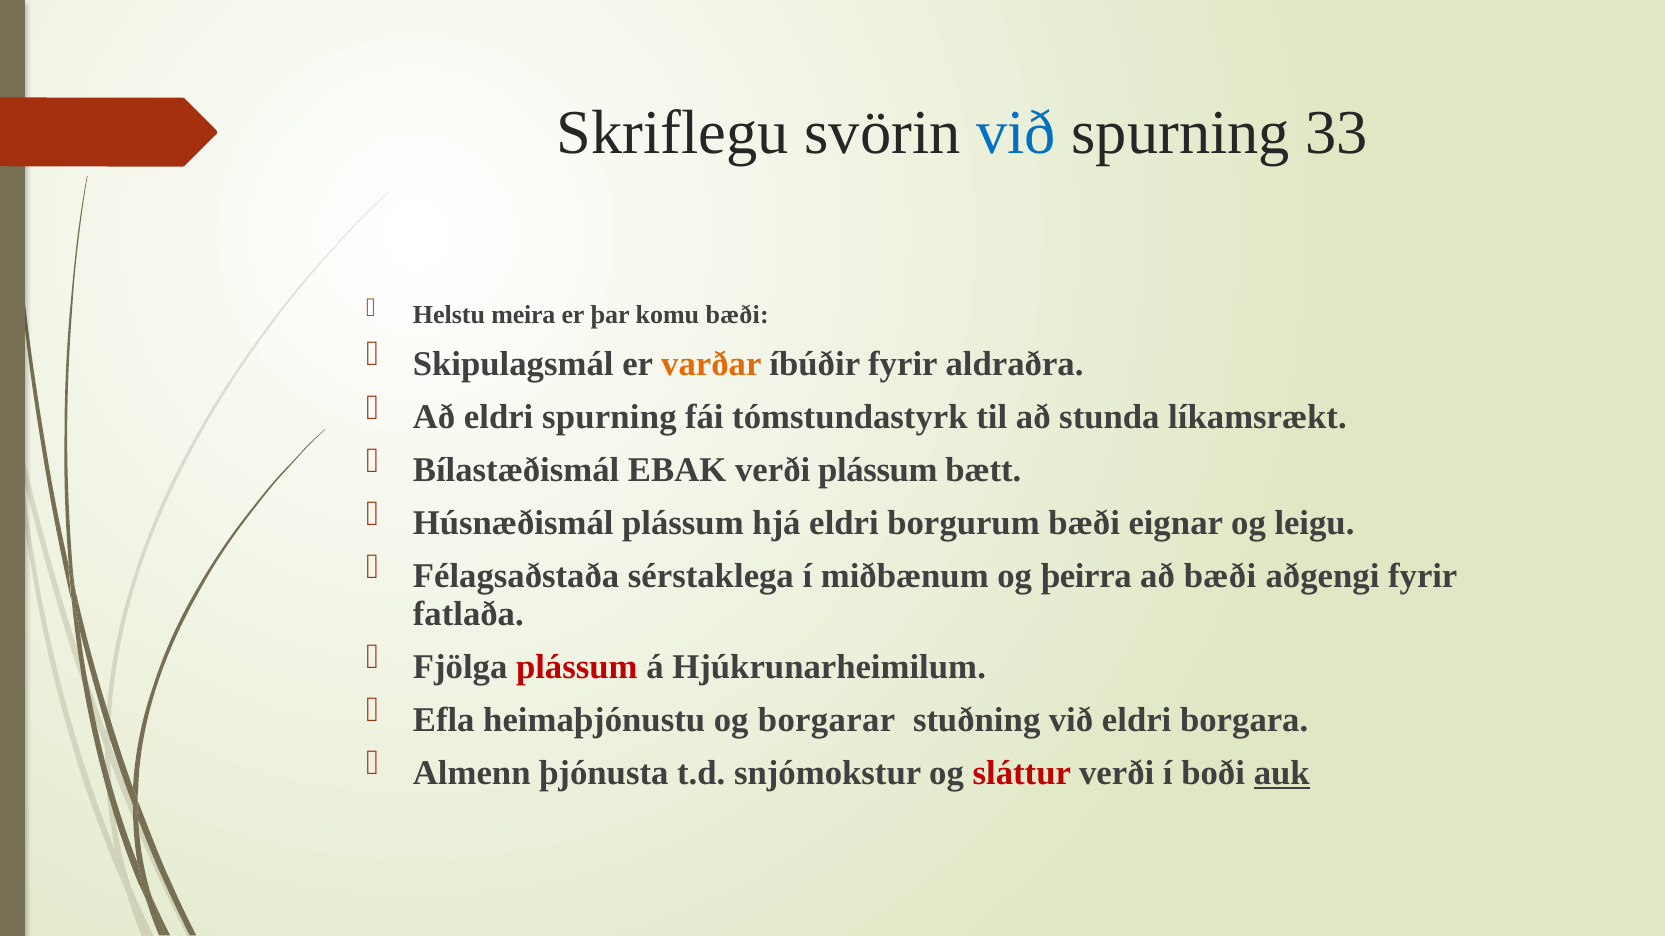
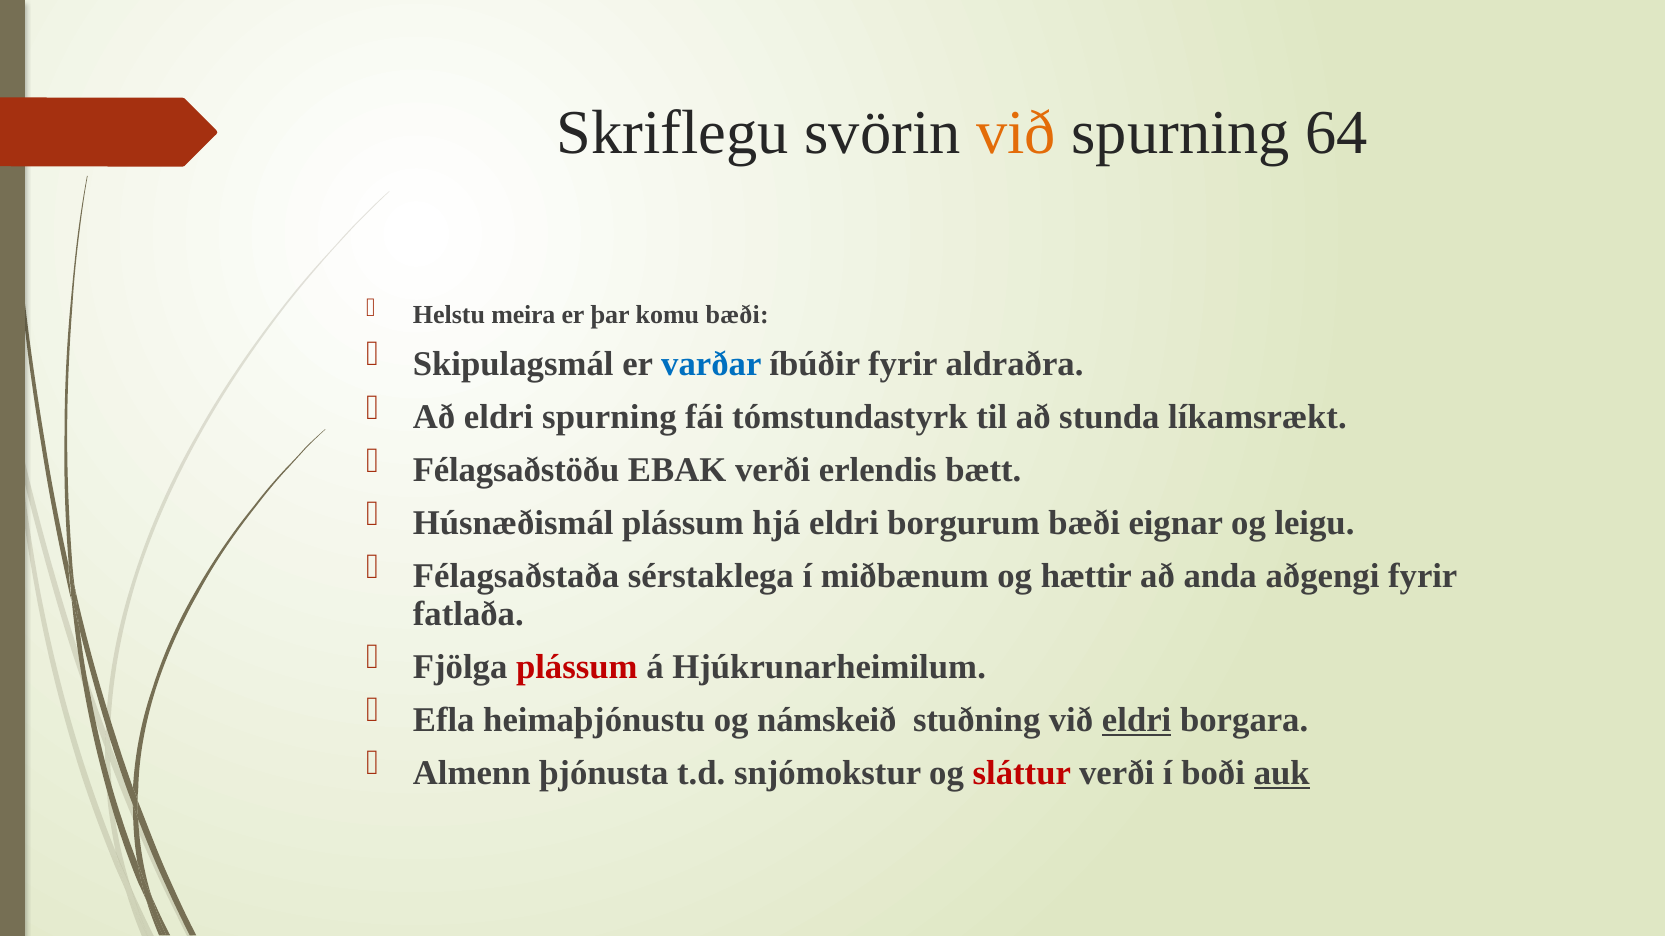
við colour: blue -> orange (1016, 133)
33: 33 -> 64 (1337, 133)
varðar colour: orange -> blue (711, 365)
Bílastæðismál: Bílastæðismál -> Félagsaðstöðu (516, 471)
verði plássum: plássum -> erlendis (878, 471)
þeirra: þeirra -> hættir (1086, 577)
að bæði: bæði -> anda (1220, 577)
borgarar: borgarar -> námskeið (827, 720)
eldri underline: none -> present (1137, 720)
